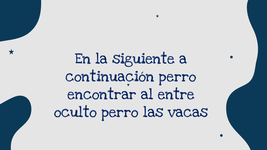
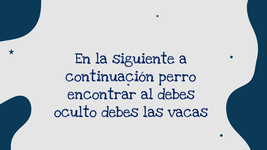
al entre: entre -> debes (176, 94)
oculto perro: perro -> debes (120, 112)
